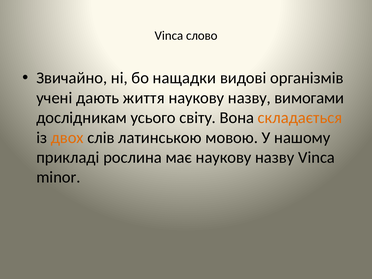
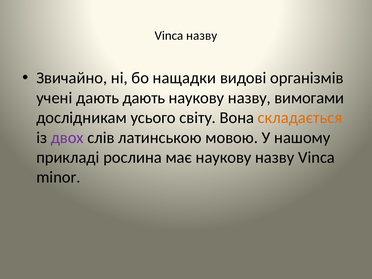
Vinca слово: слово -> назву (202, 36)
дають життя: життя -> дають (144, 98)
двох colour: orange -> purple (67, 138)
